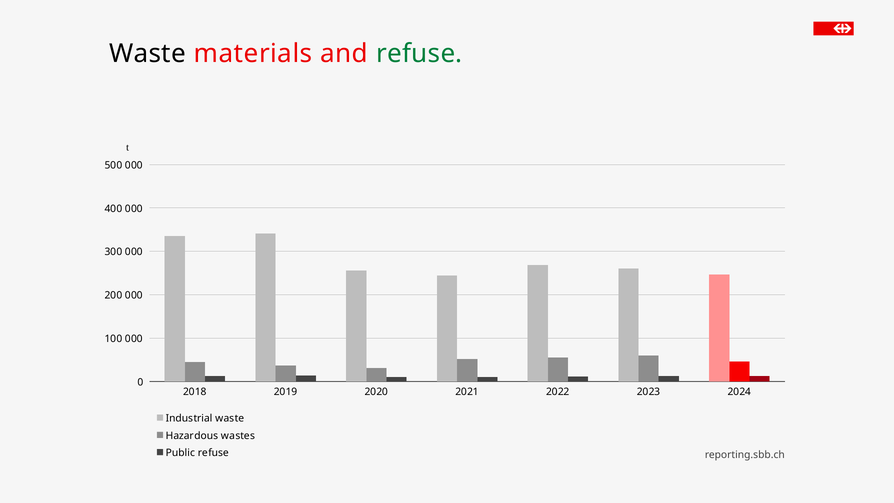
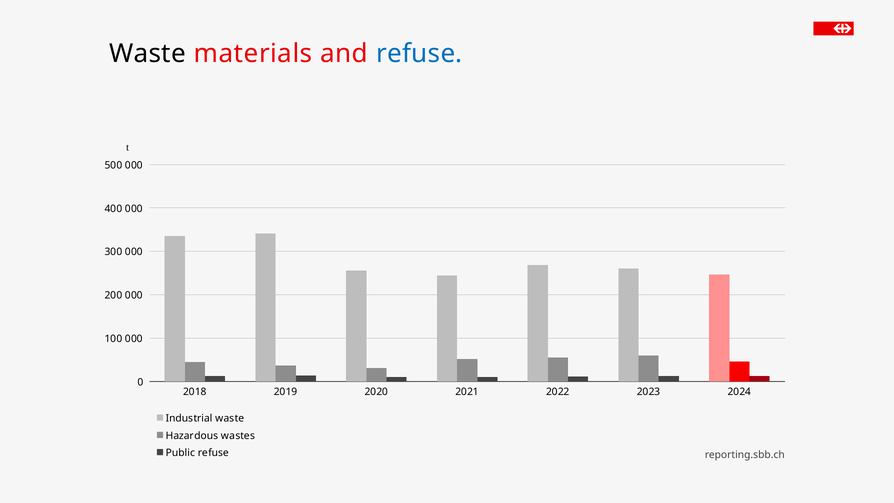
refuse colour: green -> blue (419, 54)
